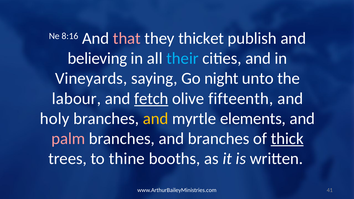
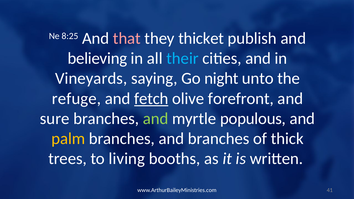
8:16: 8:16 -> 8:25 (70, 36)
labour: labour -> refuge (76, 99)
fifteenth: fifteenth -> forefront (241, 99)
holy: holy -> sure (55, 119)
and colour: yellow -> light green (156, 119)
elements: elements -> populous (253, 119)
palm colour: pink -> yellow (68, 139)
thick underline: present -> none (287, 139)
thine: thine -> living (127, 159)
